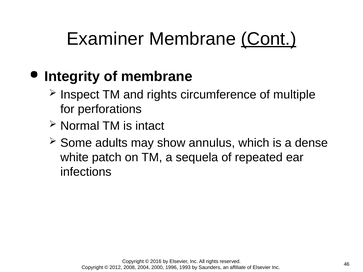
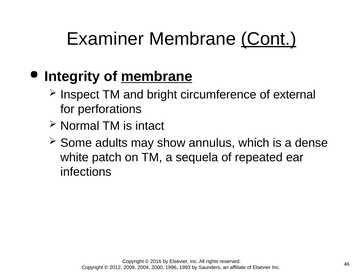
membrane underline: none -> present (157, 77)
and rights: rights -> bright (162, 95)
multiple: multiple -> external (294, 95)
